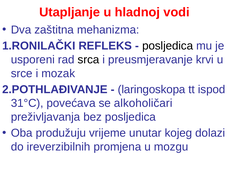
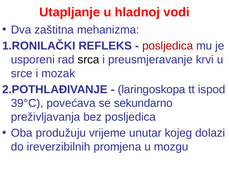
posljedica colour: black -> red (168, 46)
31°C: 31°C -> 39°C (27, 103)
alkoholičari: alkoholičari -> sekundarno (143, 103)
